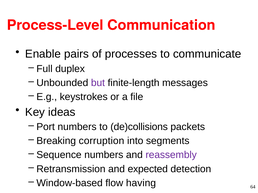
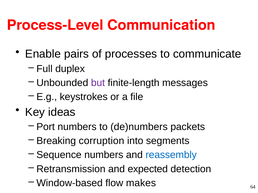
de)collisions: de)collisions -> de)numbers (139, 127)
reassembly colour: purple -> blue (171, 155)
having: having -> makes (141, 183)
